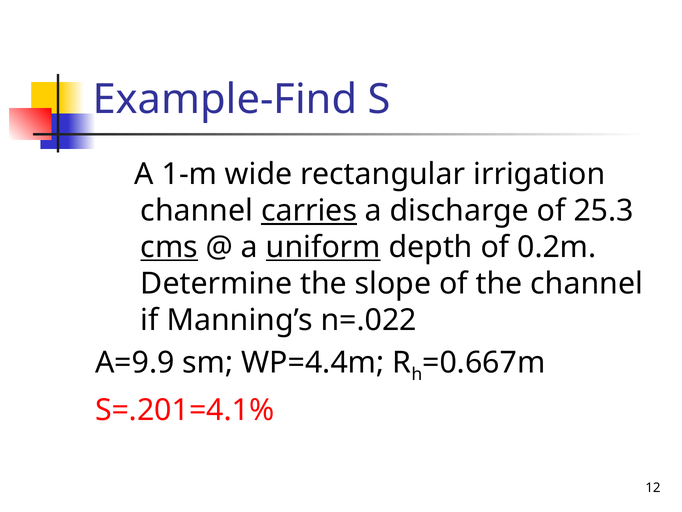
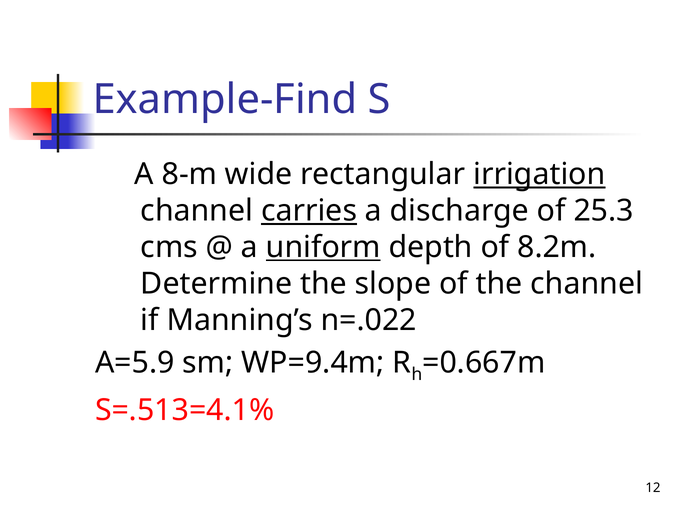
1-m: 1-m -> 8-m (189, 174)
irrigation underline: none -> present (539, 174)
cms underline: present -> none (169, 247)
0.2m: 0.2m -> 8.2m (557, 247)
A=9.9: A=9.9 -> A=5.9 (135, 362)
WP=4.4m: WP=4.4m -> WP=9.4m (313, 362)
S=.201=4.1%: S=.201=4.1% -> S=.513=4.1% (185, 410)
